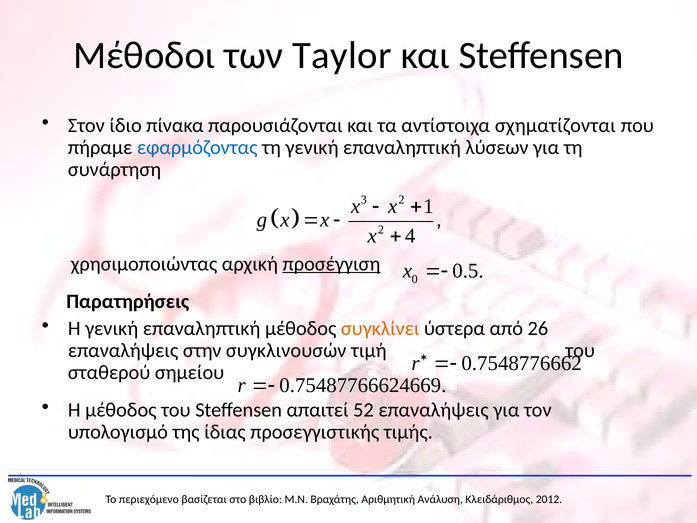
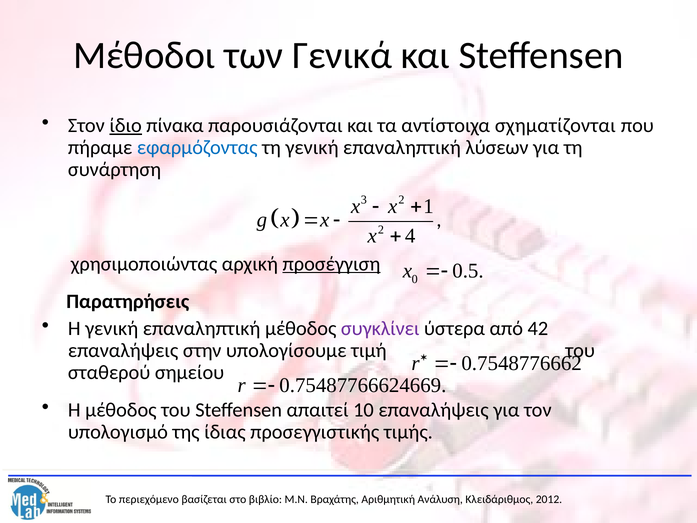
Taylor: Taylor -> Γενικά (342, 56)
ίδιο underline: none -> present (126, 125)
συγκλίνει colour: orange -> purple (380, 329)
26: 26 -> 42 (538, 329)
συγκλινουσών: συγκλινουσών -> υπολογίσουμε (286, 350)
52: 52 -> 10 (363, 410)
